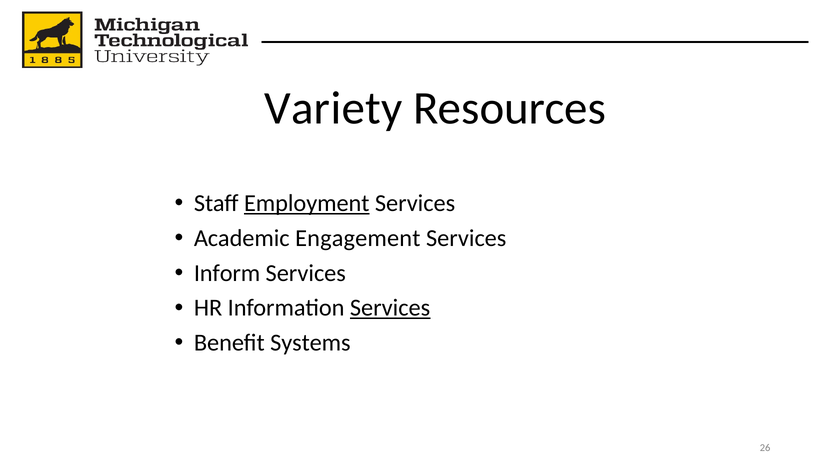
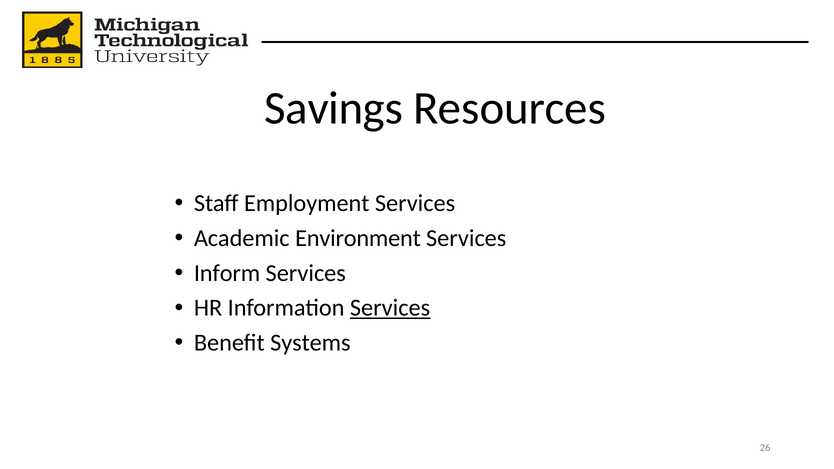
Variety: Variety -> Savings (334, 108)
Employment underline: present -> none (307, 203)
Engagement: Engagement -> Environment (358, 238)
